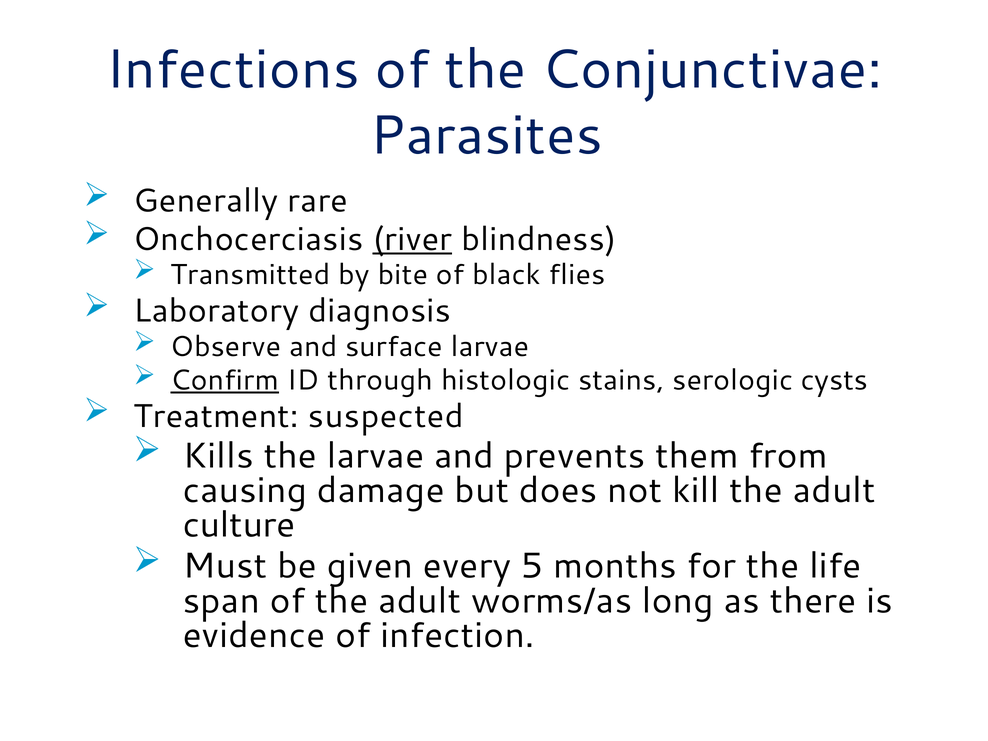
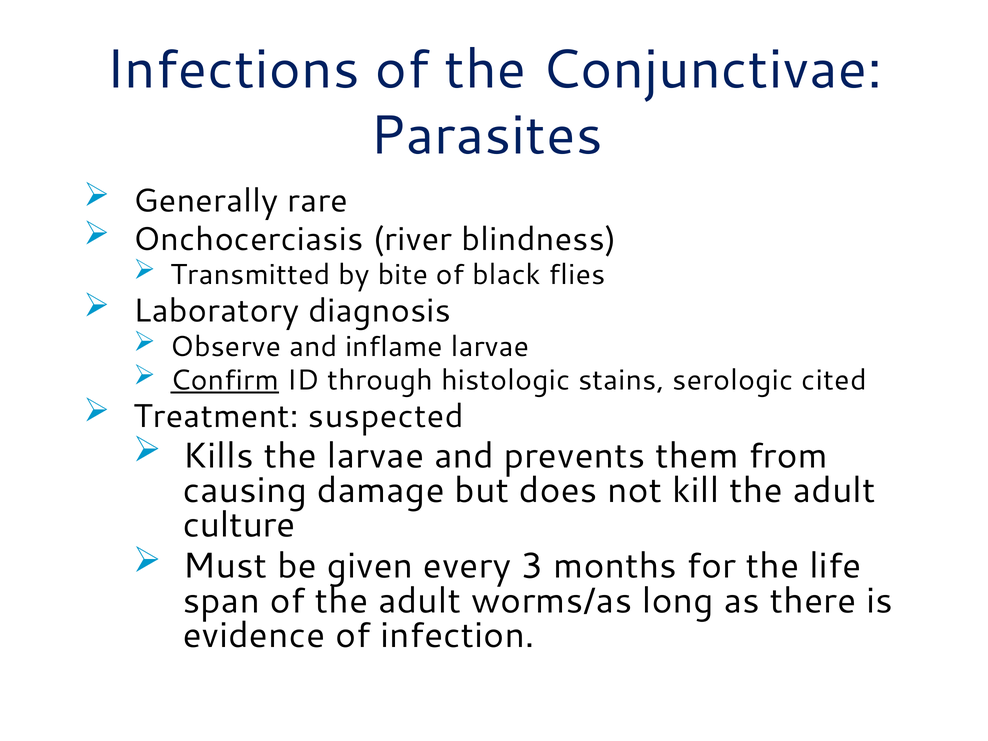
river underline: present -> none (412, 239)
surface: surface -> inflame (394, 347)
cysts: cysts -> cited (834, 380)
5: 5 -> 3 (532, 566)
